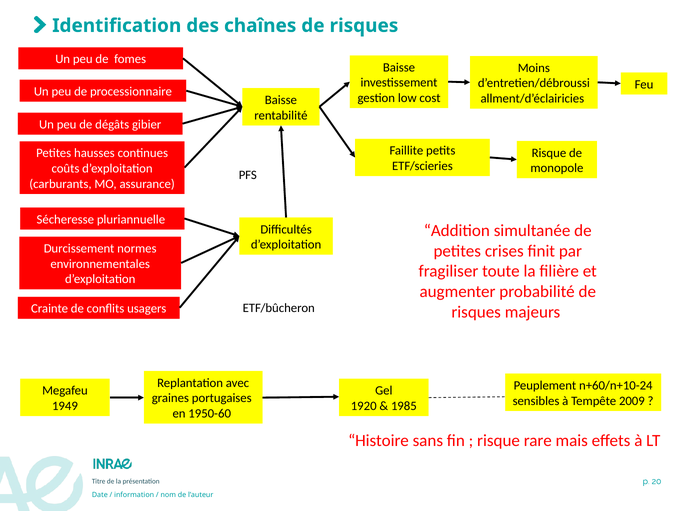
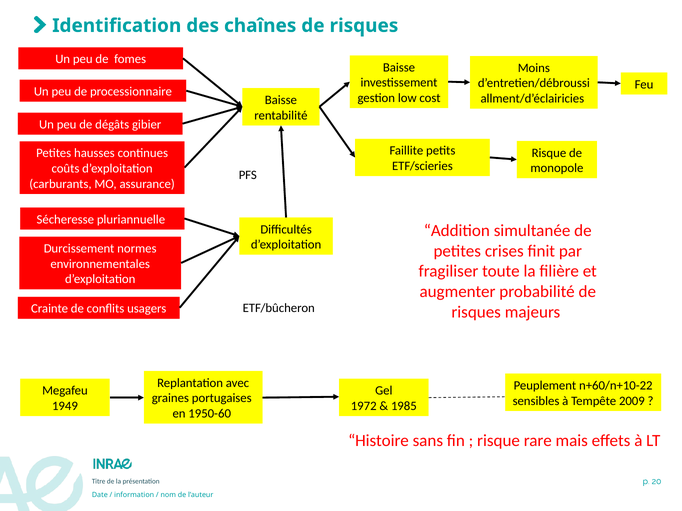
n+60/n+10-24: n+60/n+10-24 -> n+60/n+10-22 (616, 386)
1920: 1920 -> 1972 (364, 406)
